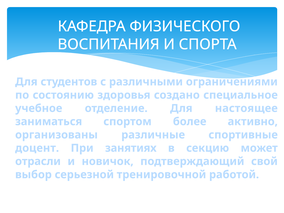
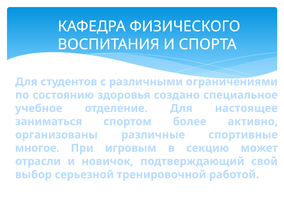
доцент: доцент -> многое (37, 148)
занятиях: занятиях -> игровым (131, 148)
